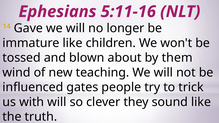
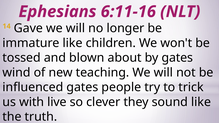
5:11-16: 5:11-16 -> 6:11-16 (128, 12)
by them: them -> gates (177, 58)
with will: will -> live (57, 102)
